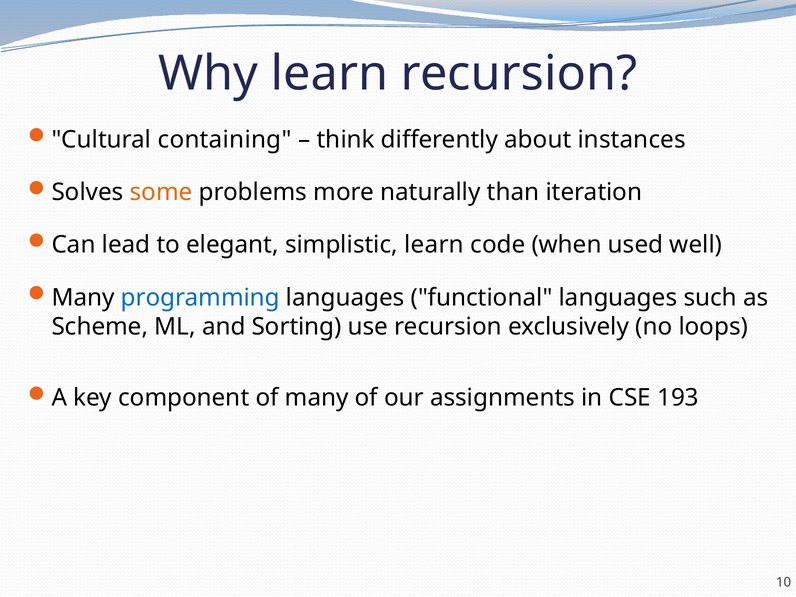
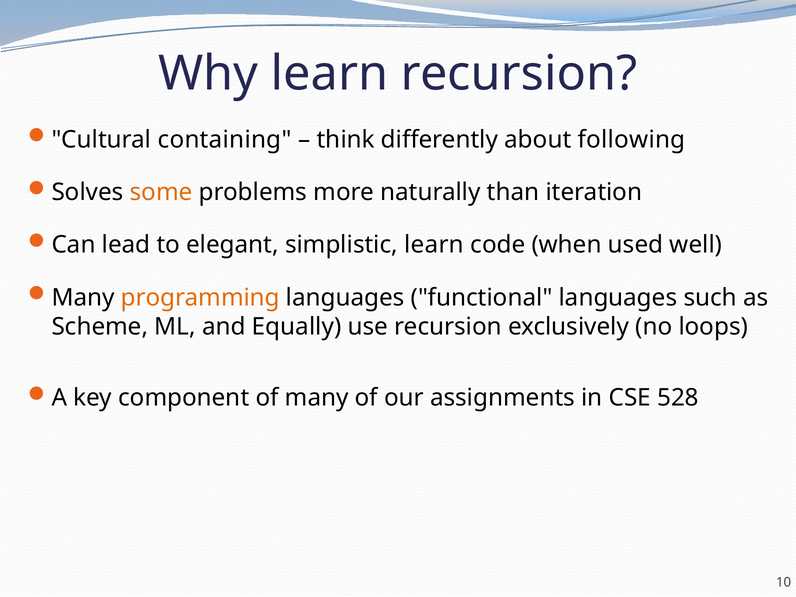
instances: instances -> following (632, 140)
programming colour: blue -> orange (200, 298)
Sorting: Sorting -> Equally (297, 327)
193: 193 -> 528 (678, 398)
